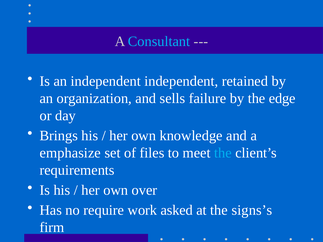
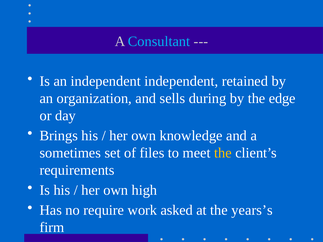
failure: failure -> during (208, 98)
emphasize: emphasize -> sometimes (70, 153)
the colour: light blue -> yellow (223, 153)
over: over -> high (144, 190)
signs’s: signs’s -> years’s (252, 210)
